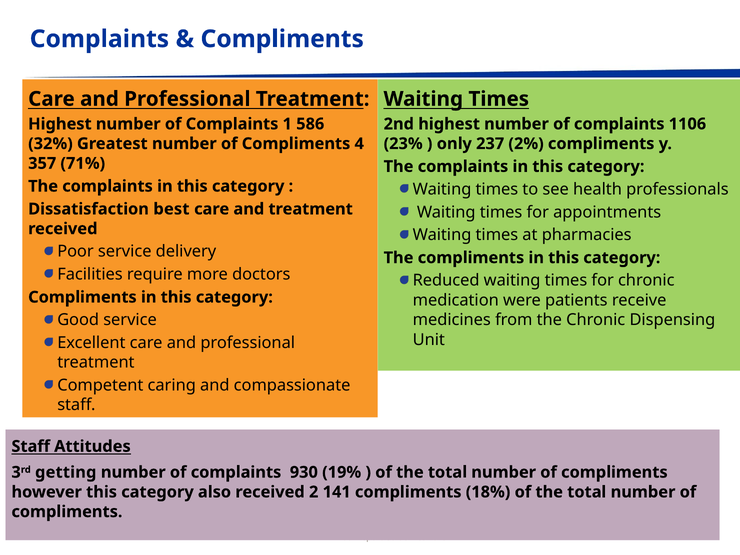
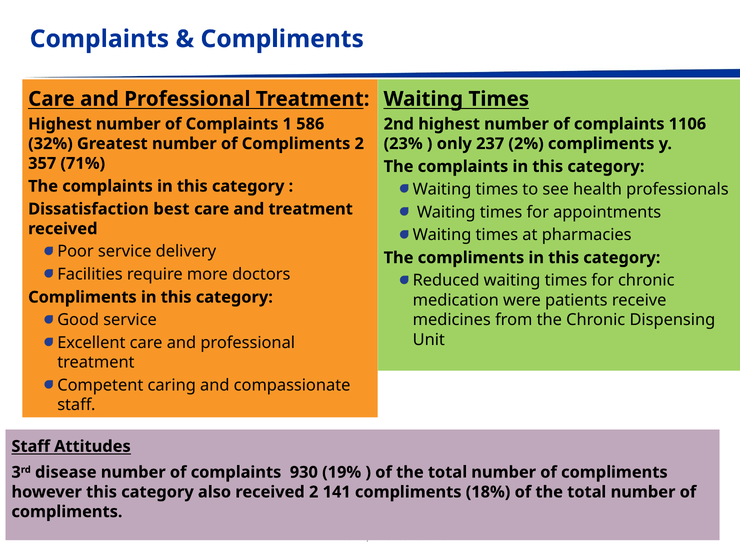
Compliments 4: 4 -> 2 (359, 144)
getting: getting -> disease (66, 472)
